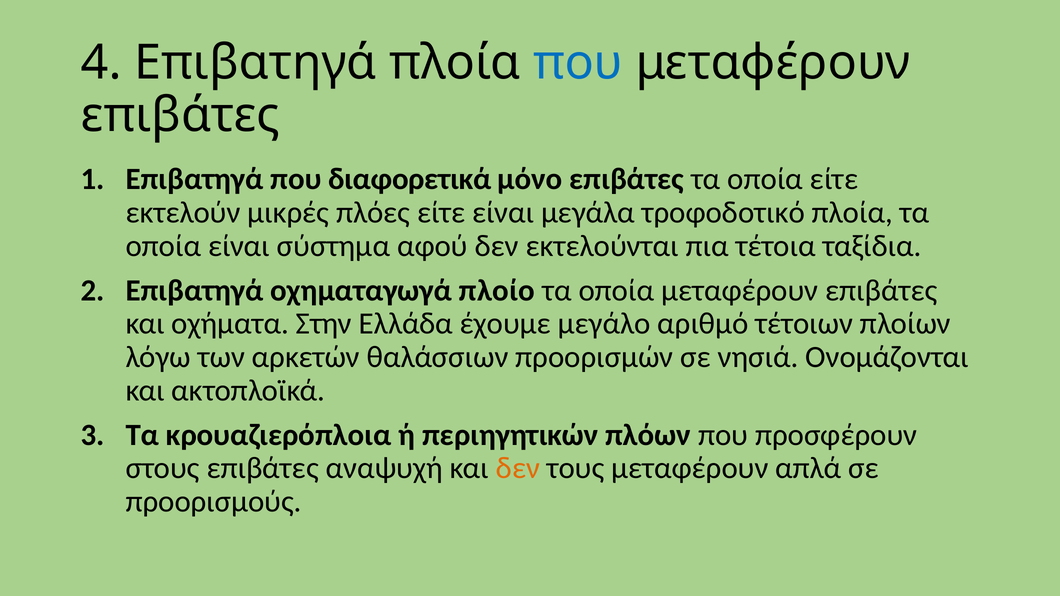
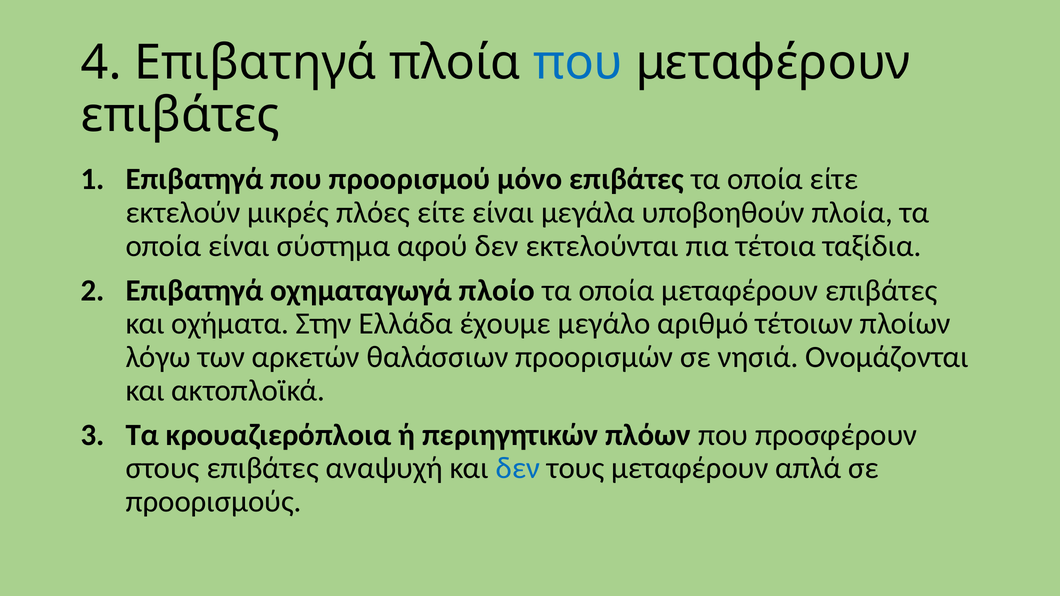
διαφορετικά: διαφορετικά -> προορισμού (410, 179)
τροφοδοτικό: τροφοδοτικό -> υποβοηθούν (723, 213)
δεν colour: orange -> blue (518, 468)
